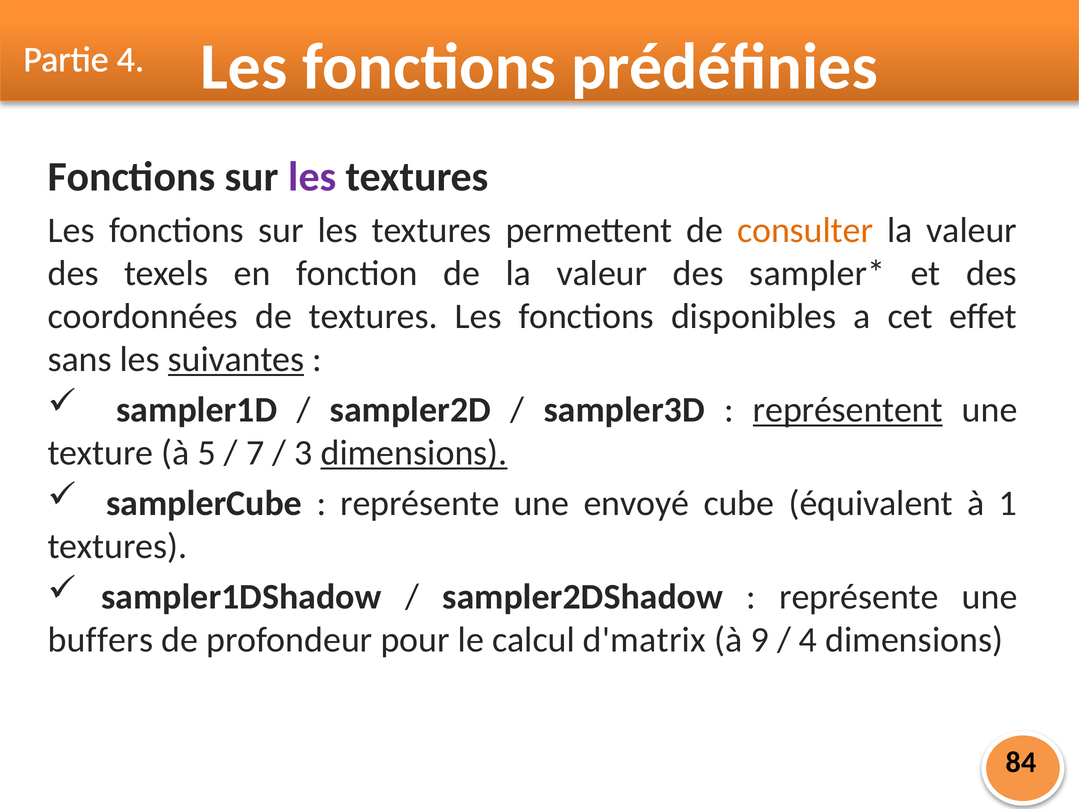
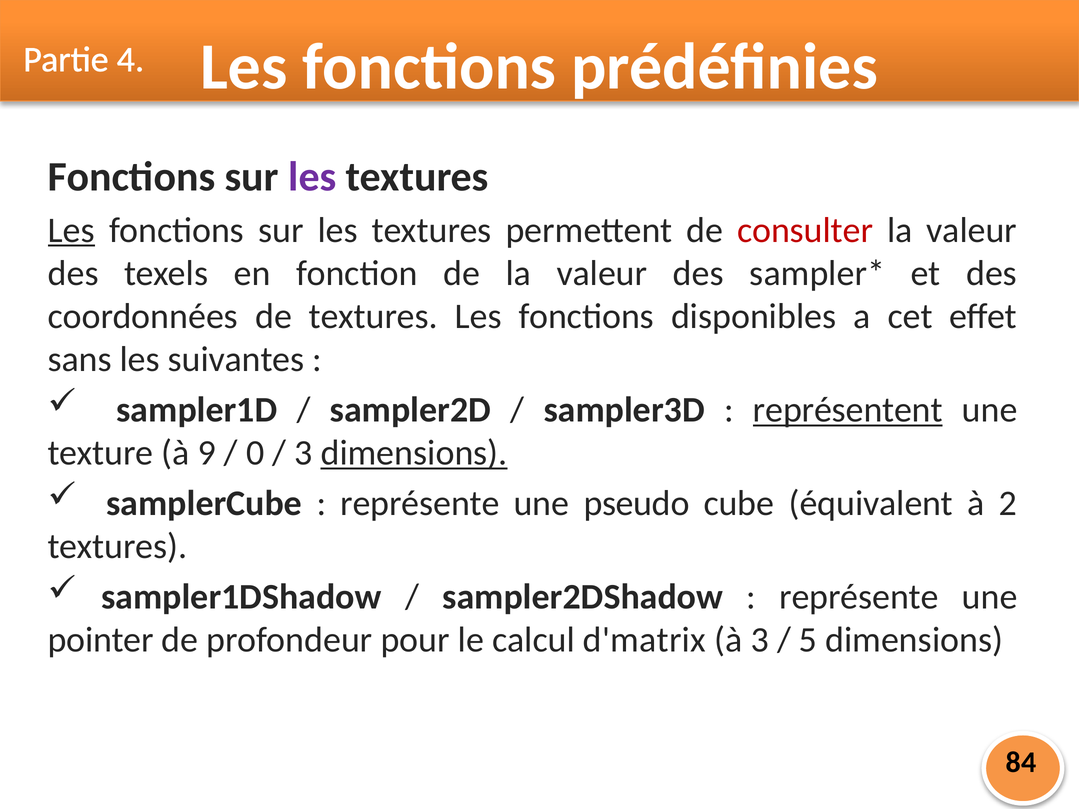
Les underline: none -> present (71, 230)
consulter colour: orange -> red (805, 230)
suivantes underline: present -> none (236, 360)
5: 5 -> 9 (207, 453)
7: 7 -> 0 (255, 453)
envoyé: envoyé -> pseudo (637, 504)
1: 1 -> 2 (1008, 504)
buffers: buffers -> pointer (101, 640)
à 9: 9 -> 3 (760, 640)
4: 4 -> 5 (808, 640)
